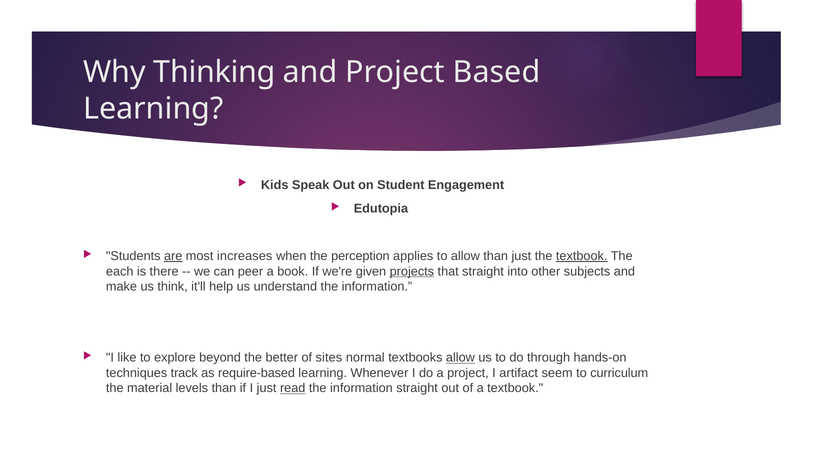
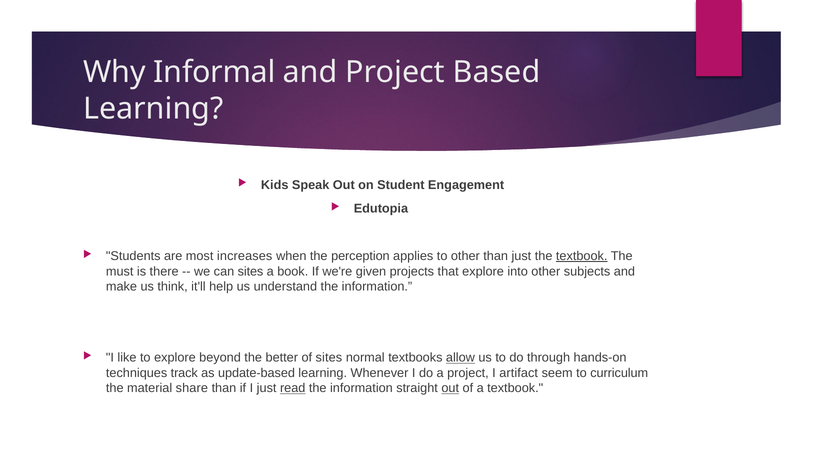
Thinking: Thinking -> Informal (214, 72)
are underline: present -> none (173, 256)
to allow: allow -> other (465, 256)
each: each -> must (120, 272)
can peer: peer -> sites (251, 272)
projects underline: present -> none (412, 272)
that straight: straight -> explore (483, 272)
require-based: require-based -> update-based (256, 373)
levels: levels -> share (192, 388)
out underline: none -> present (450, 388)
